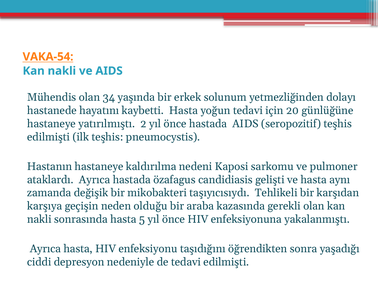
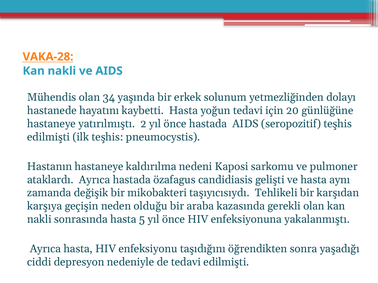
VAKA-54: VAKA-54 -> VAKA-28 (48, 57)
